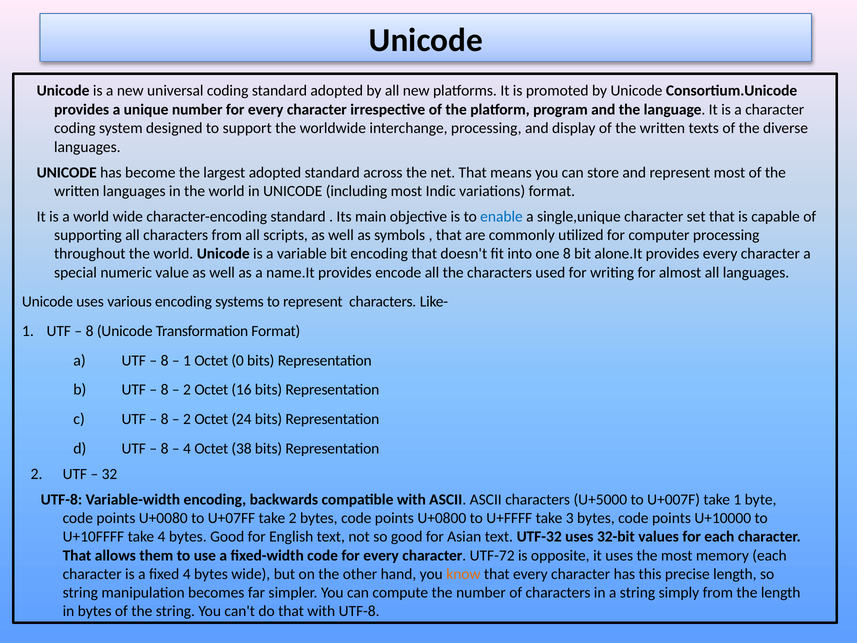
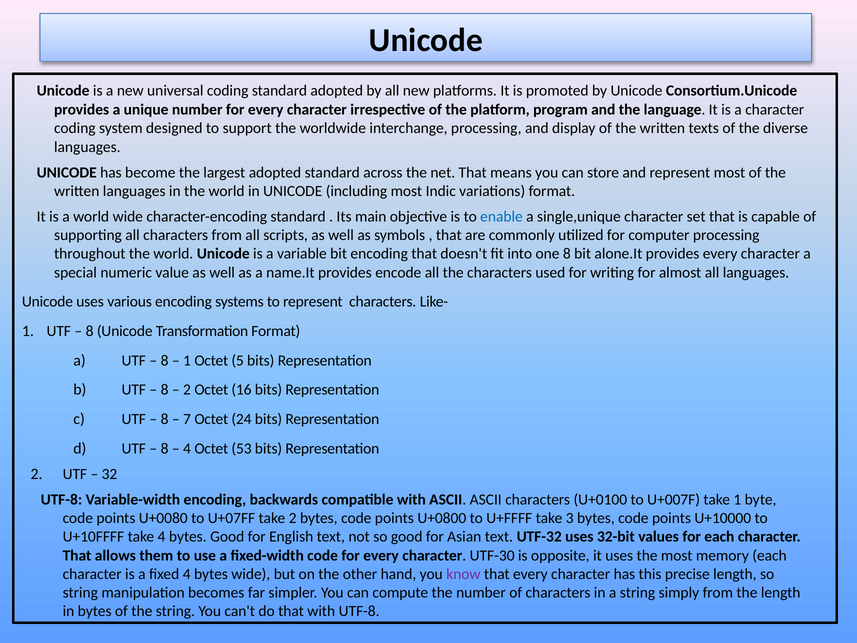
0: 0 -> 5 (238, 360)
2: 2 -> 7 (187, 419)
38: 38 -> 53 (241, 448)
U+5000: U+5000 -> U+0100 (600, 499)
UTF-72: UTF-72 -> UTF-30 (492, 555)
know colour: orange -> purple (463, 574)
